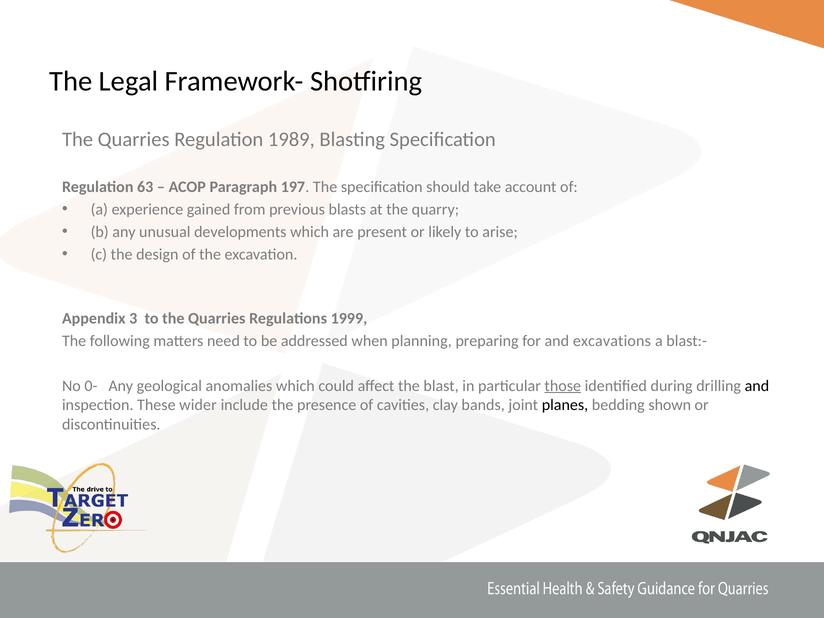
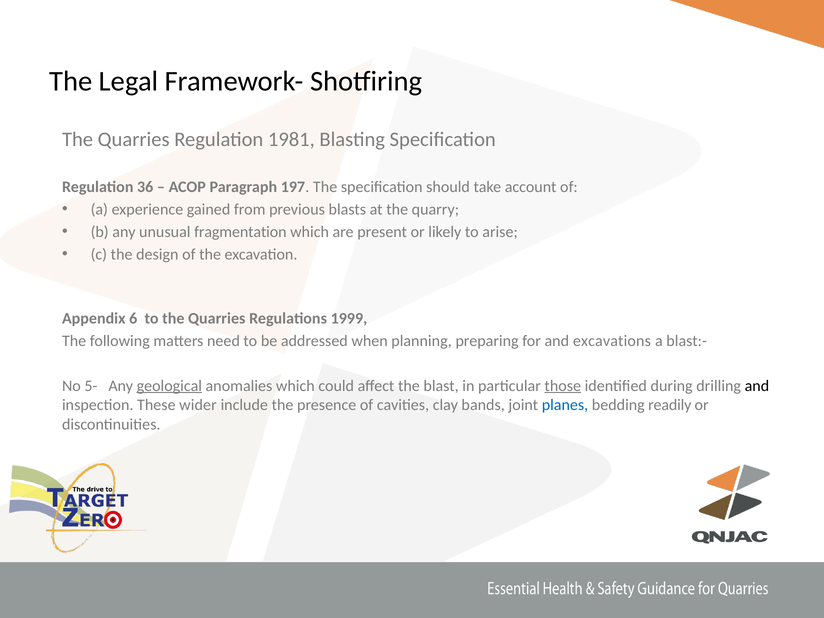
1989: 1989 -> 1981 (291, 140)
63: 63 -> 36 (145, 187)
developments: developments -> fragmentation (240, 232)
3: 3 -> 6 (133, 318)
0-: 0- -> 5- (91, 386)
geological underline: none -> present (169, 386)
planes colour: black -> blue (565, 405)
shown: shown -> readily (670, 405)
